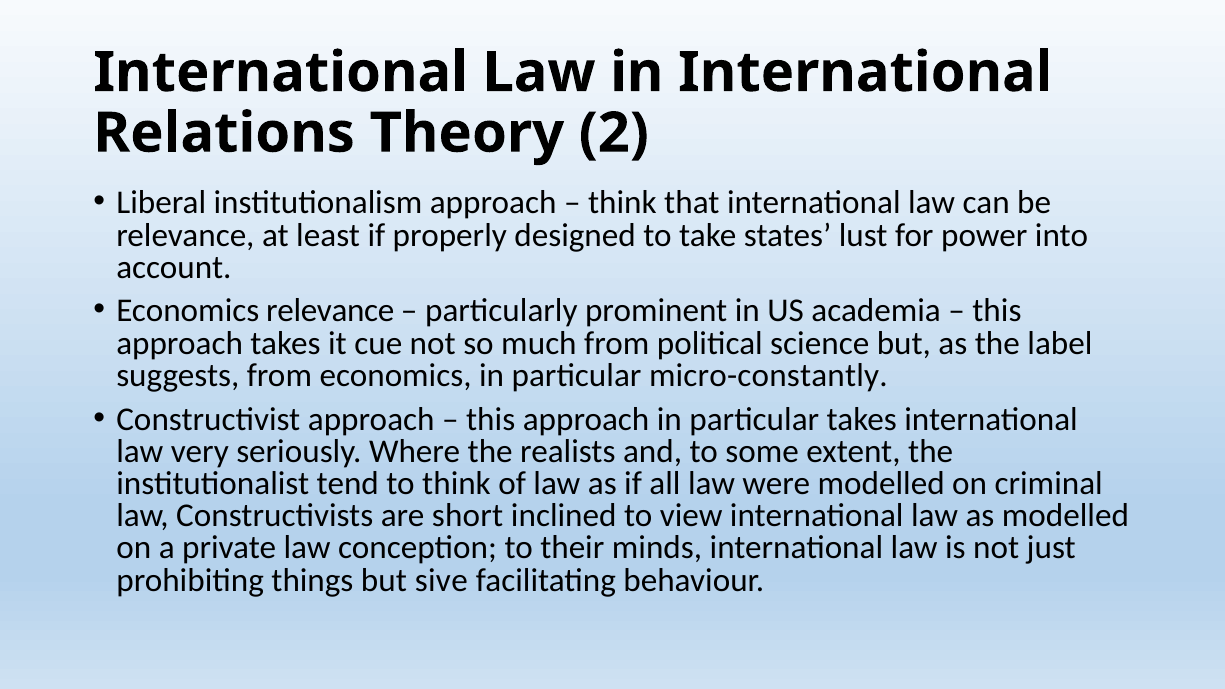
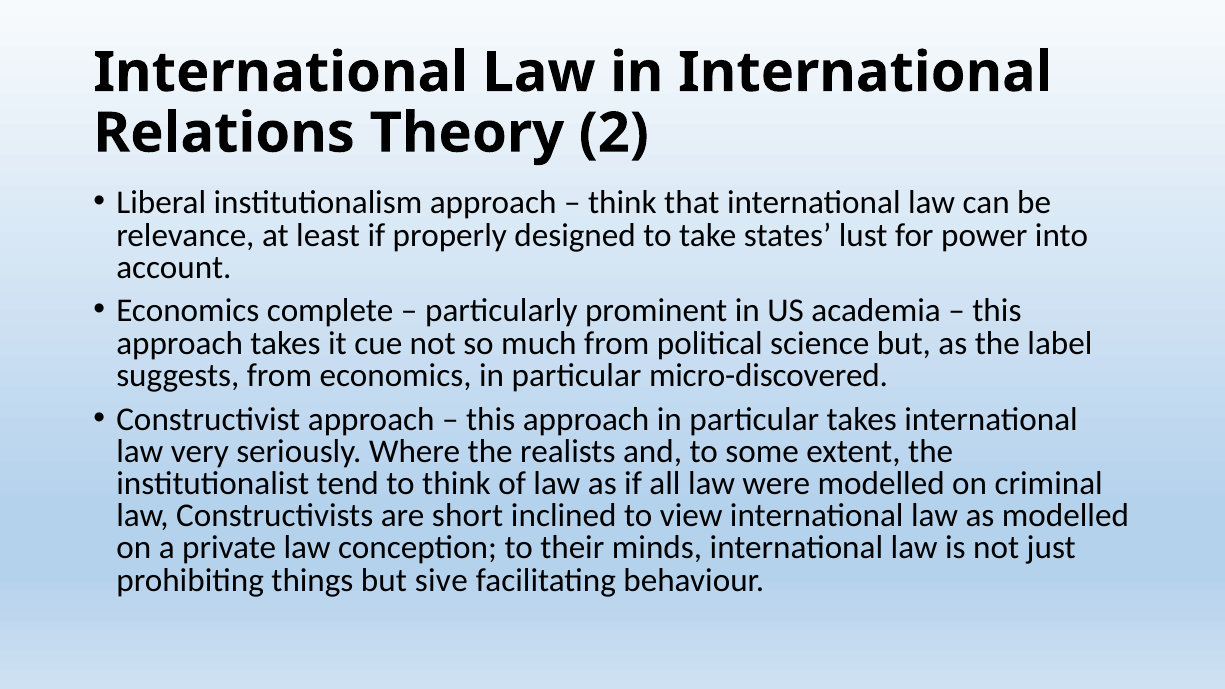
Economics relevance: relevance -> complete (330, 311)
micro-constantly: micro-constantly -> micro-discovered (769, 375)
